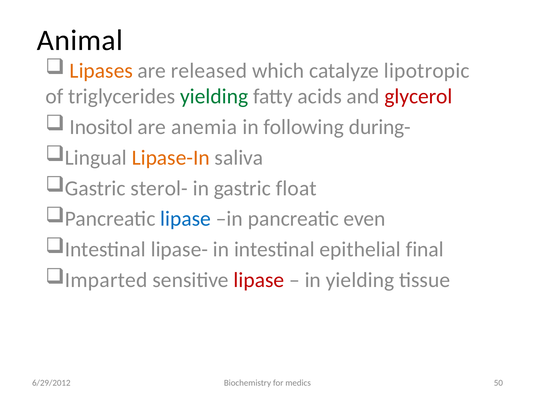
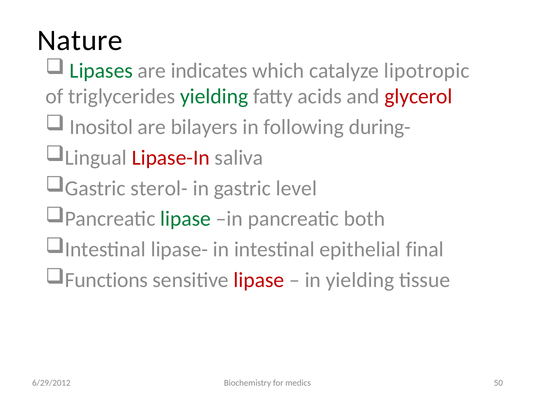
Animal: Animal -> Nature (80, 40)
Lipases colour: orange -> green (101, 71)
released: released -> indicates (209, 71)
anemia: anemia -> bilayers (204, 127)
Lipase-In colour: orange -> red (171, 158)
float: float -> level (296, 188)
lipase colour: blue -> green (186, 219)
even: even -> both (364, 219)
Imparted: Imparted -> Functions (106, 280)
